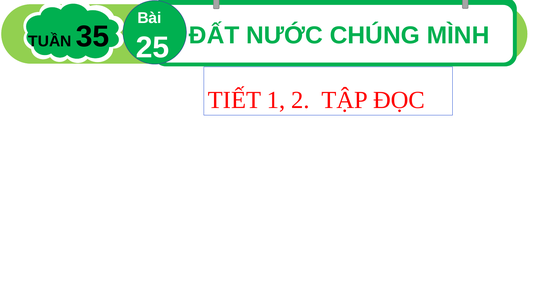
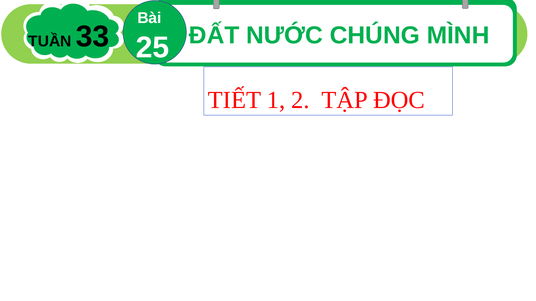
35: 35 -> 33 (93, 37)
